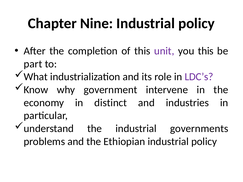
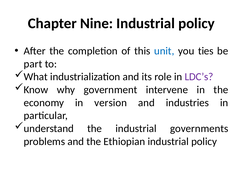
unit colour: purple -> blue (164, 51)
you this: this -> ties (206, 51)
distinct: distinct -> version (111, 103)
